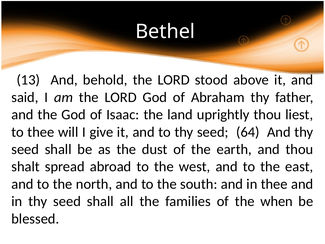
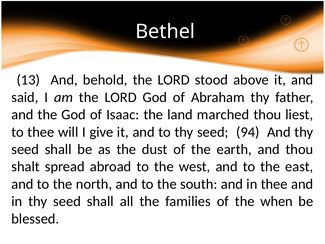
uprightly: uprightly -> marched (223, 115)
64: 64 -> 94 (248, 132)
